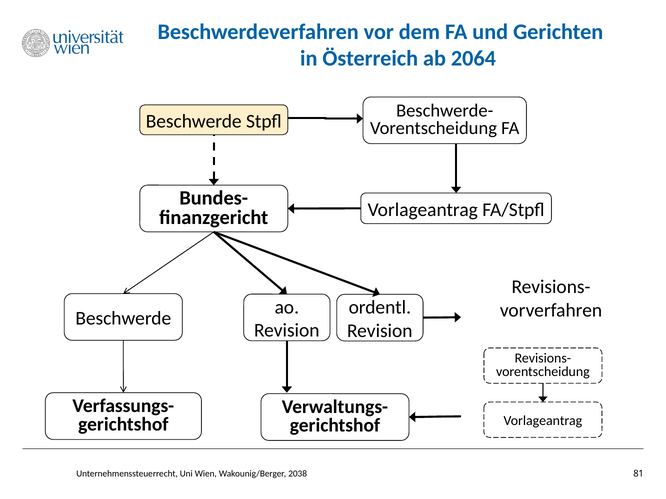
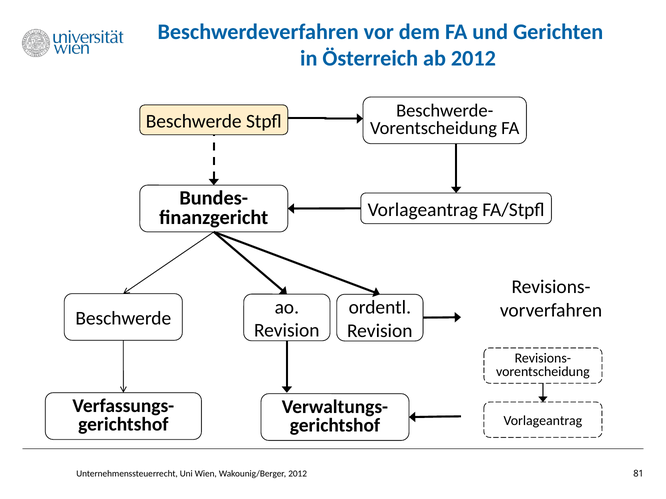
ab 2064: 2064 -> 2012 (473, 59)
Wakounig/Berger 2038: 2038 -> 2012 (298, 474)
